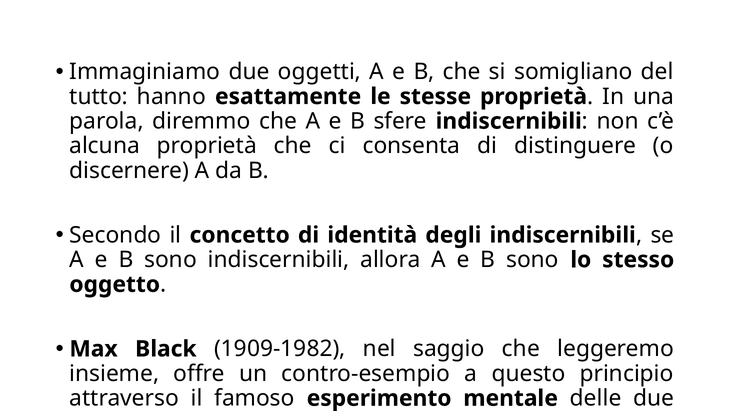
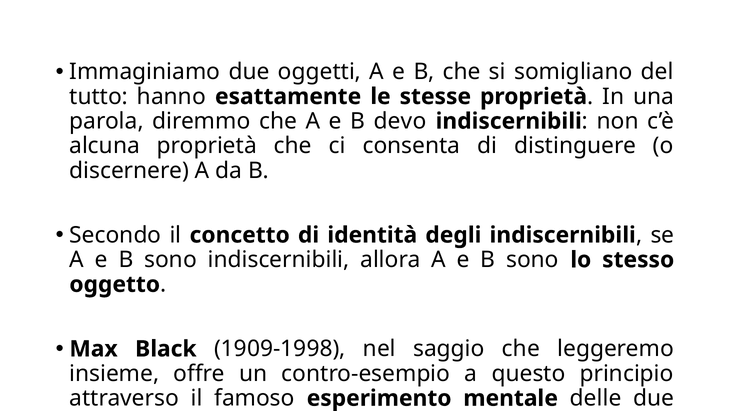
B sfere: sfere -> devo (400, 121)
1909-1982: 1909-1982 -> 1909-1998 (280, 349)
